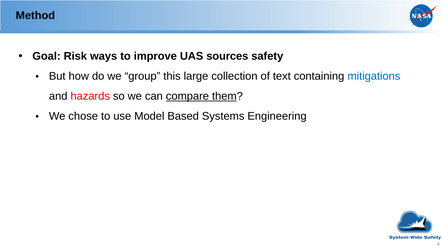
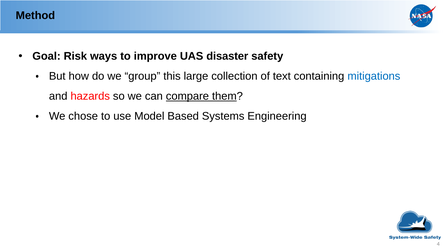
sources: sources -> disaster (227, 56)
